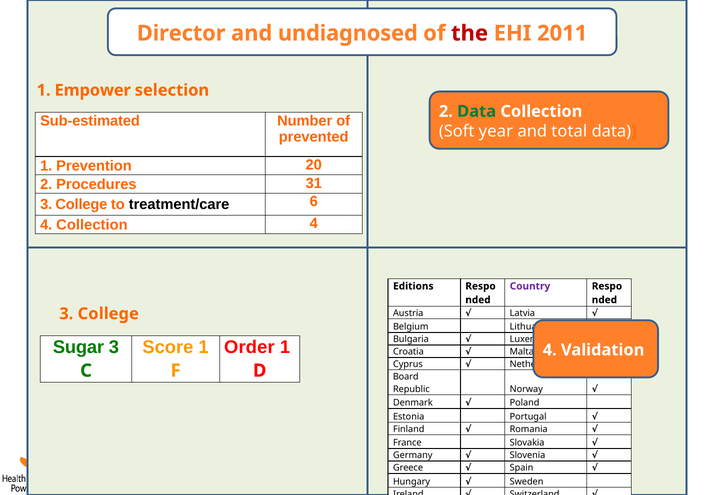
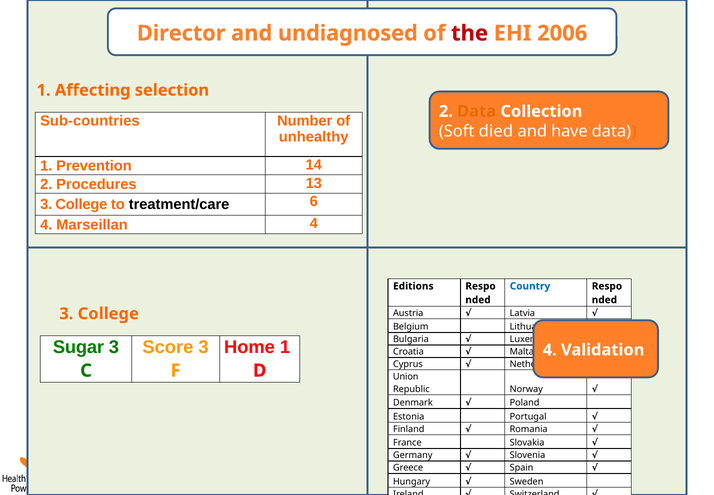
2011: 2011 -> 2006 (562, 33)
Empower: Empower -> Affecting (93, 90)
Data colour: green -> orange (477, 111)
Sub-estimated: Sub-estimated -> Sub-countries (90, 121)
year: year -> died (496, 131)
total: total -> have (569, 131)
prevented: prevented -> unhealthy (314, 137)
20: 20 -> 14 (314, 165)
31: 31 -> 13 (314, 183)
4 Collection: Collection -> Marseillan (92, 224)
Country colour: purple -> blue (530, 286)
Score 1: 1 -> 3 (203, 347)
Order: Order -> Home (249, 347)
Board: Board -> Union (406, 376)
